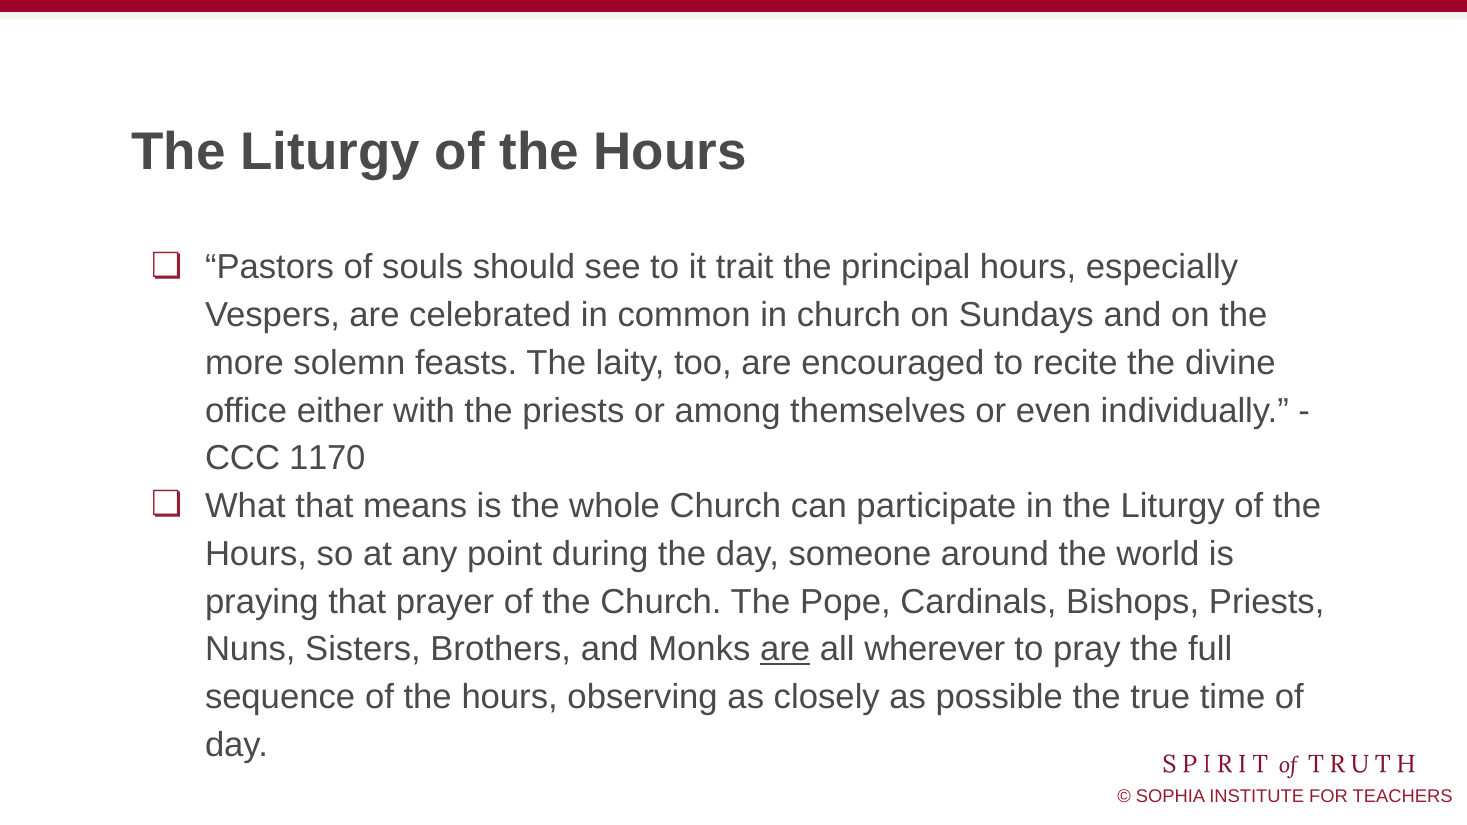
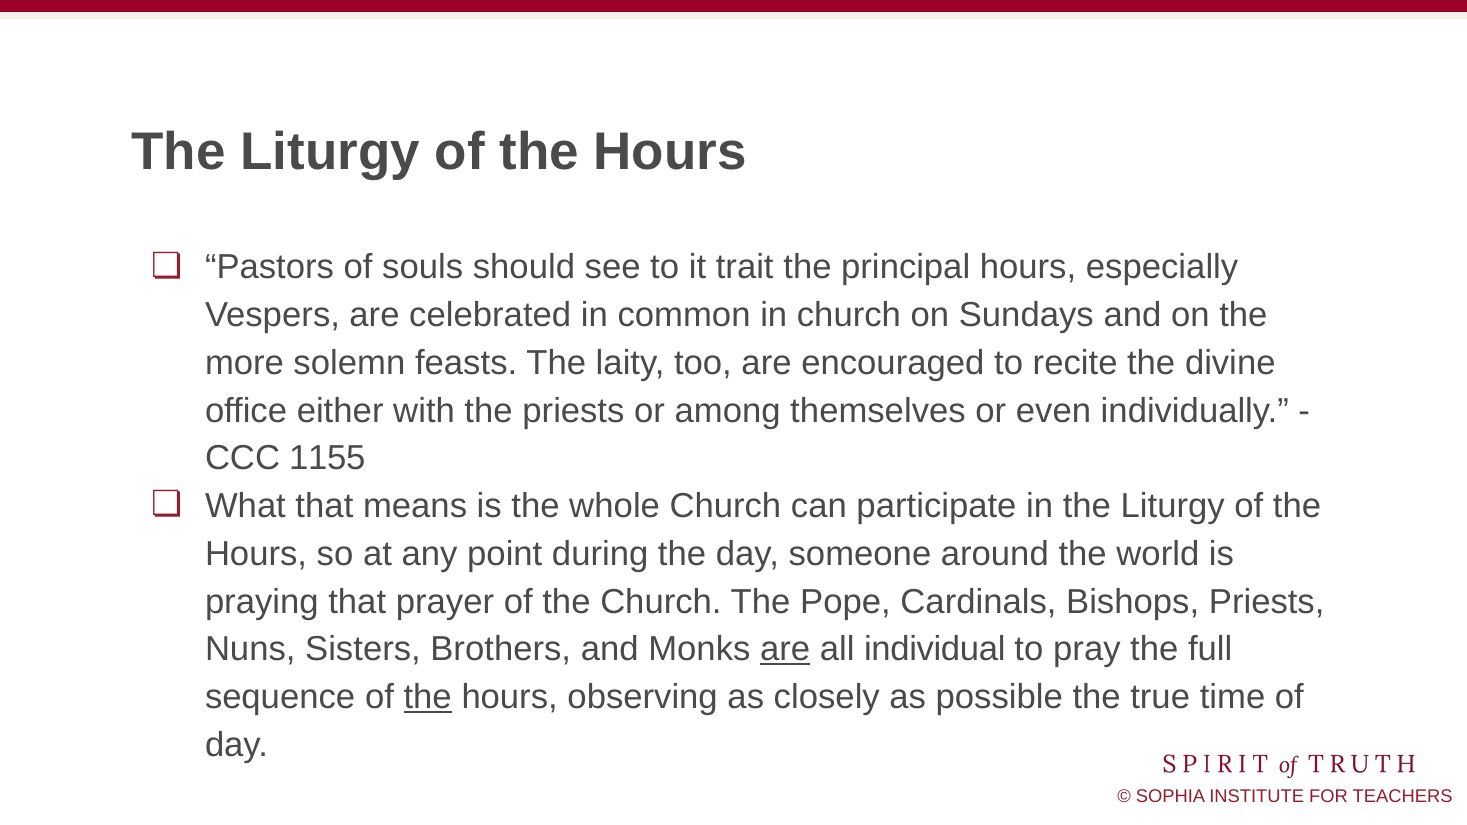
1170: 1170 -> 1155 (327, 459)
wherever: wherever -> individual (935, 650)
the underline: none -> present (428, 697)
